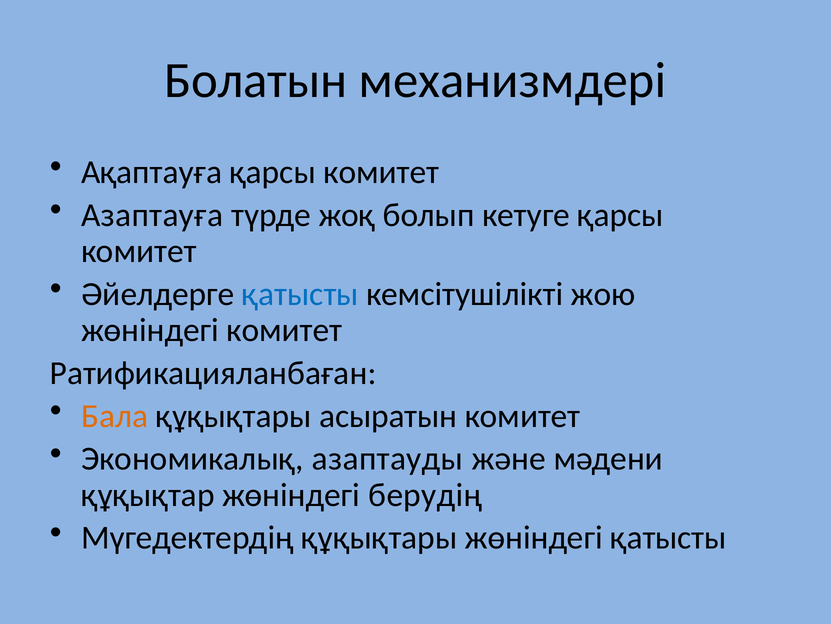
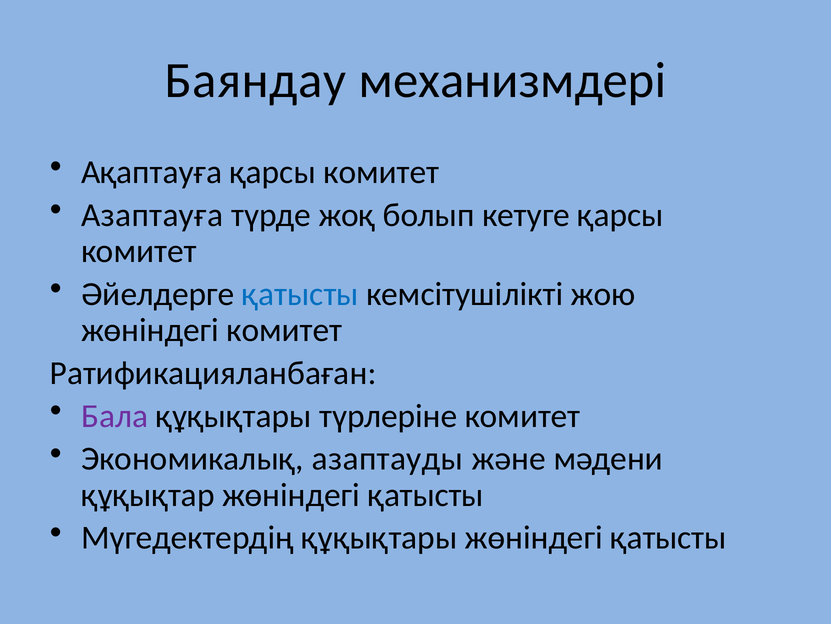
Болатын: Болатын -> Баяндау (255, 80)
Бала colour: orange -> purple (115, 415)
асыратын: асыратын -> түрлеріне (388, 415)
құқықтар жөніндегі берудің: берудің -> қатысты (426, 494)
